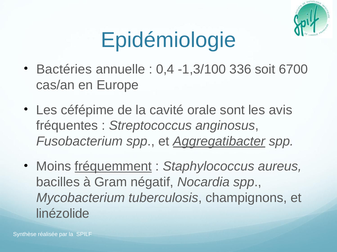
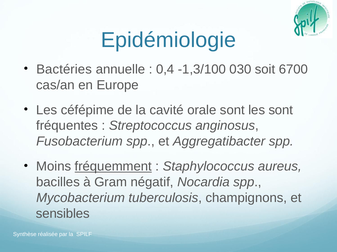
336: 336 -> 030 (240, 69)
les avis: avis -> sont (281, 110)
Aggregatibacter underline: present -> none (219, 142)
linézolide: linézolide -> sensibles (63, 214)
